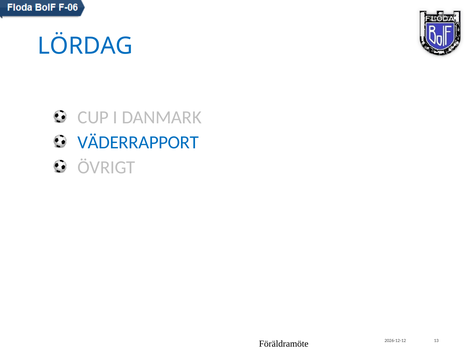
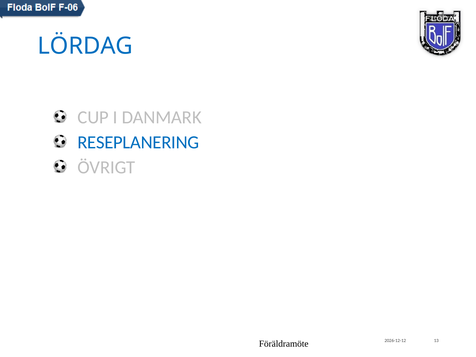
VÄDERRAPPORT: VÄDERRAPPORT -> RESEPLANERING (138, 142)
